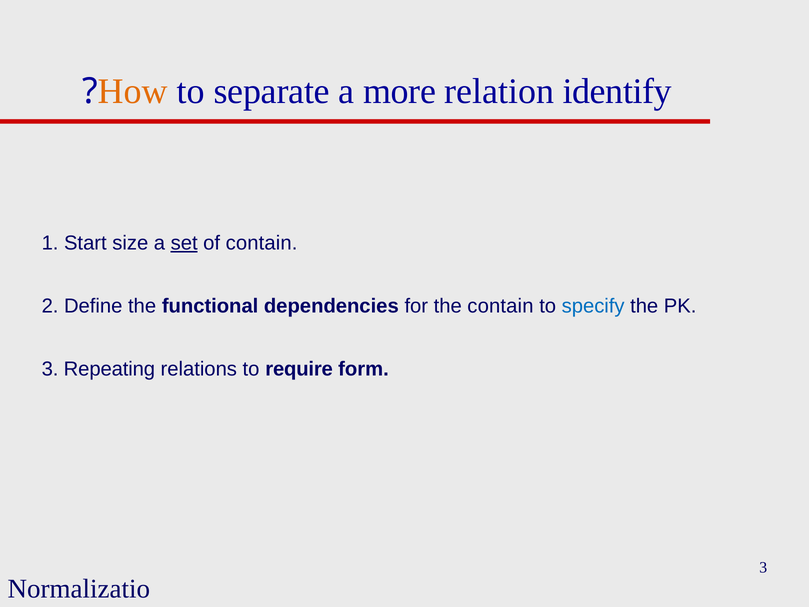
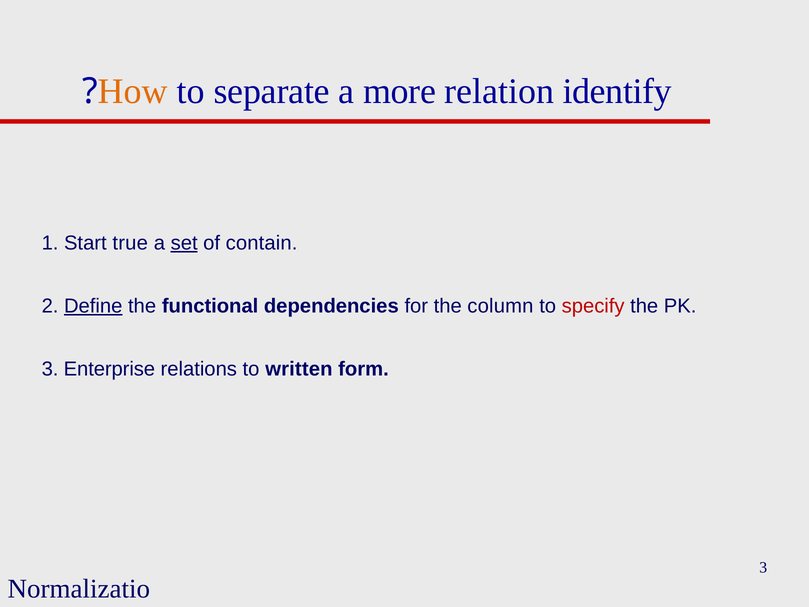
size: size -> true (130, 243)
Define underline: none -> present (93, 306)
the contain: contain -> column (500, 306)
specify colour: blue -> red (593, 306)
Repeating: Repeating -> Enterprise (109, 369)
require: require -> written (299, 369)
